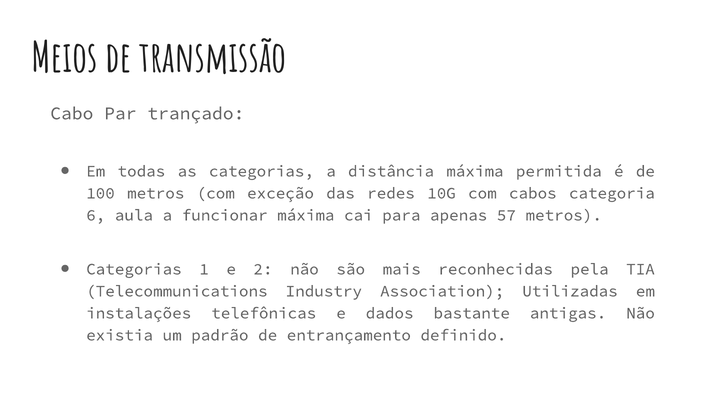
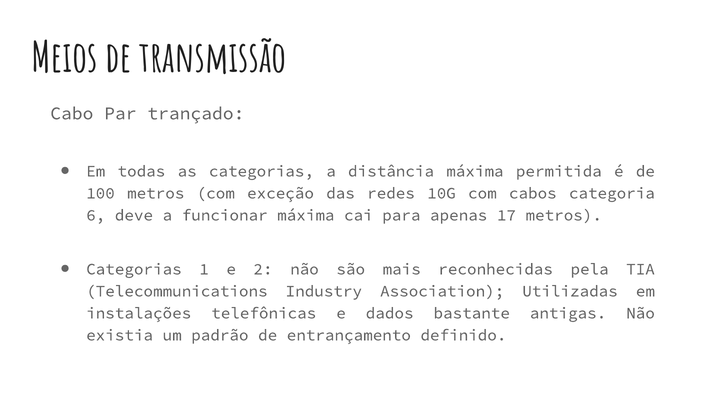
aula: aula -> deve (134, 215)
57: 57 -> 17 (506, 215)
